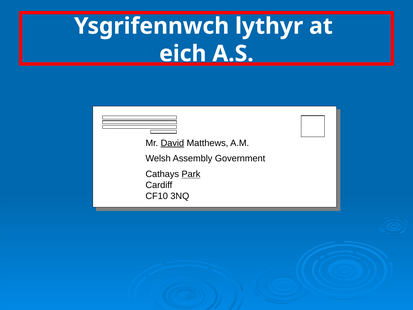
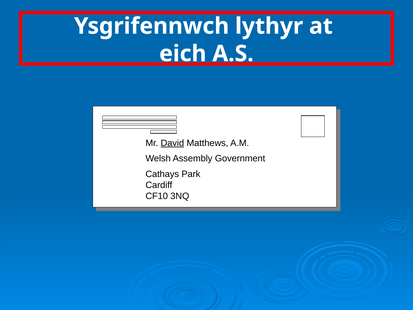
Park underline: present -> none (191, 174)
